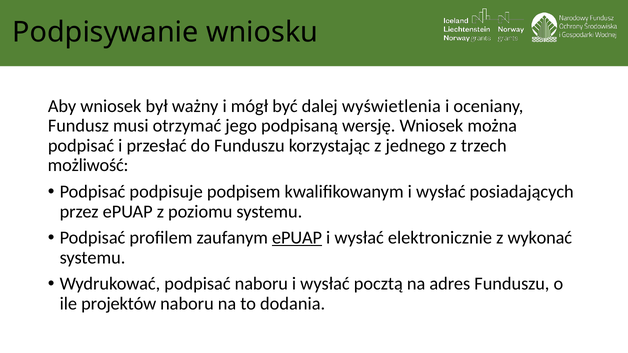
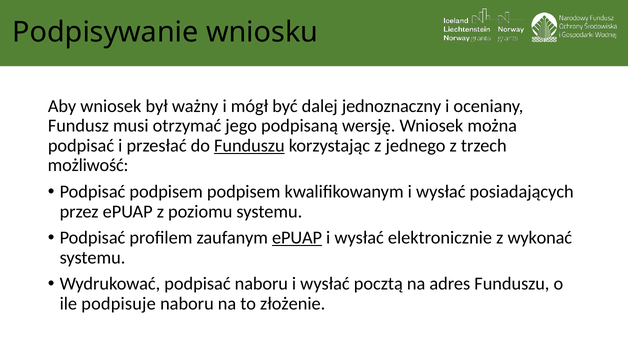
wyświetlenia: wyświetlenia -> jednoznaczny (392, 106)
Funduszu underline: none -> present (249, 146)
Podpisać podpisuje: podpisuje -> podpisem (166, 192)
projektów: projektów -> podpisuje (119, 304)
dodania: dodania -> złożenie (293, 304)
